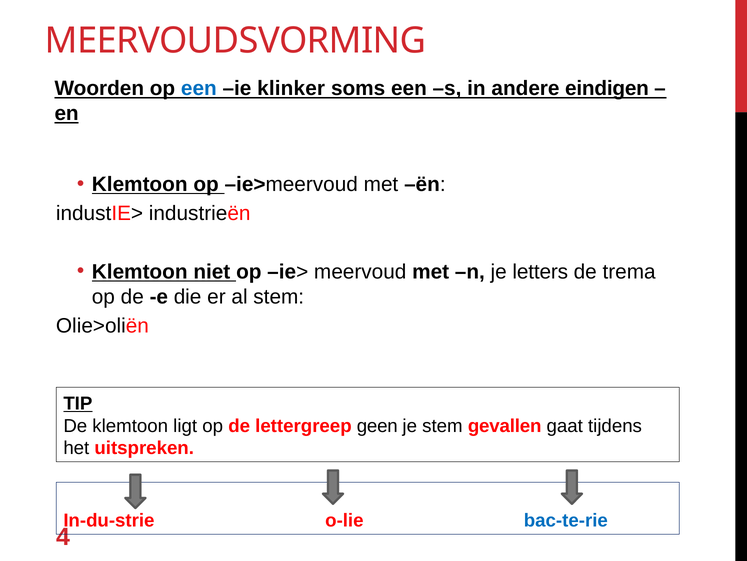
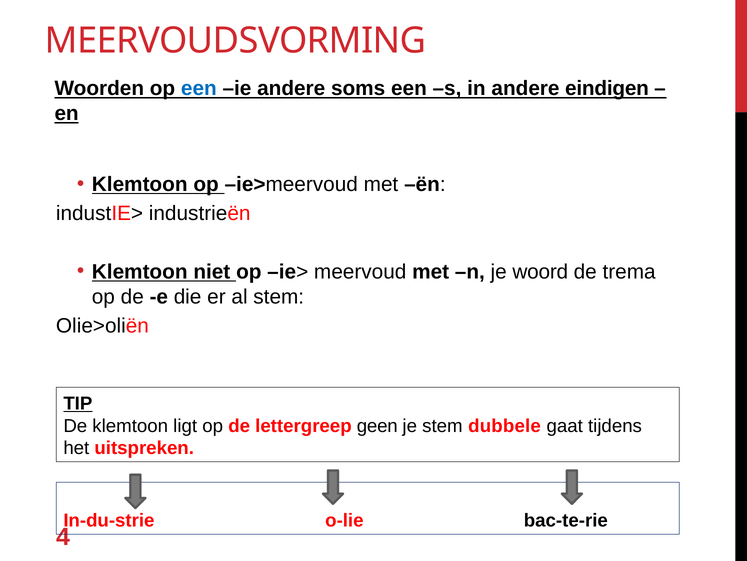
ie klinker: klinker -> andere (291, 88)
letters: letters -> woord (540, 271)
gevallen: gevallen -> dubbele (505, 425)
bac-te-rie colour: blue -> black (566, 520)
